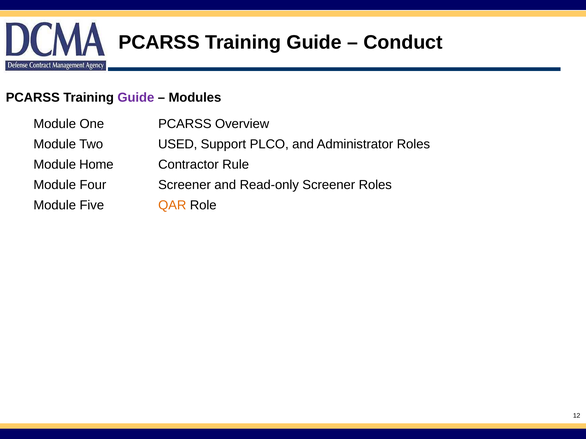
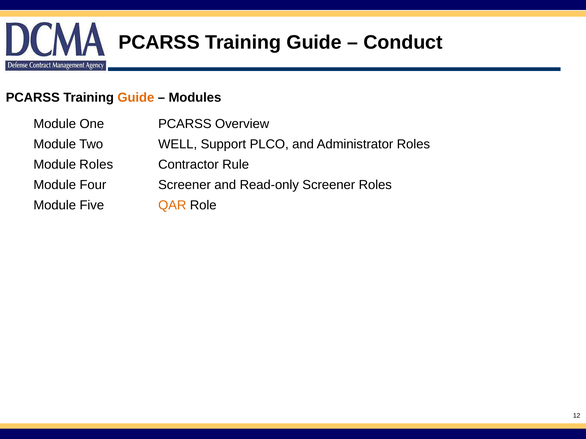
Guide colour: purple -> orange (136, 98)
USED: USED -> WELL (178, 144)
Module Home: Home -> Roles (96, 165)
